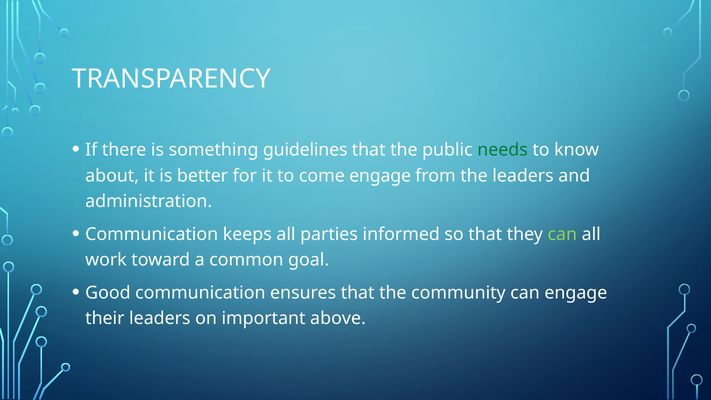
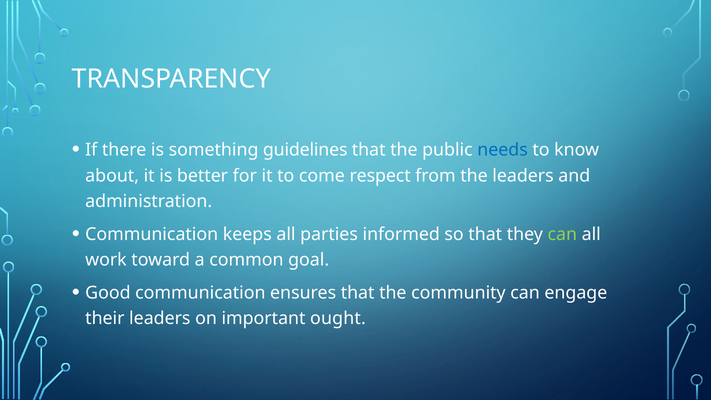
needs colour: green -> blue (503, 150)
come engage: engage -> respect (380, 176)
above: above -> ought (338, 318)
